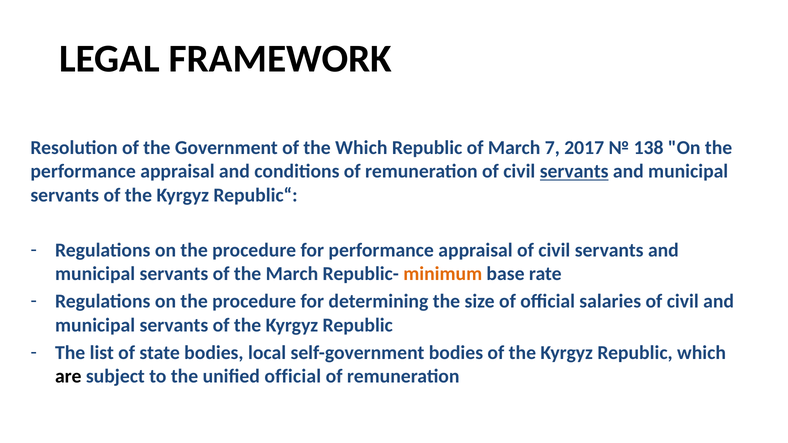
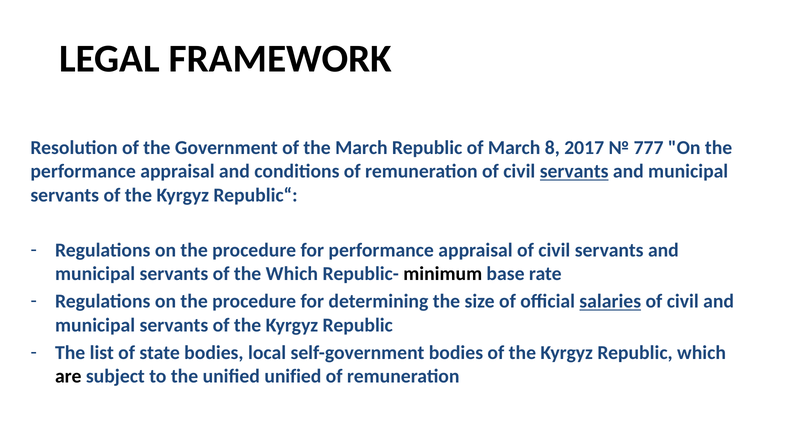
the Which: Which -> March (361, 148)
7: 7 -> 8 (552, 148)
138: 138 -> 777 (649, 148)
the March: March -> Which (292, 274)
minimum colour: orange -> black (443, 274)
salaries underline: none -> present (610, 302)
unified official: official -> unified (293, 376)
